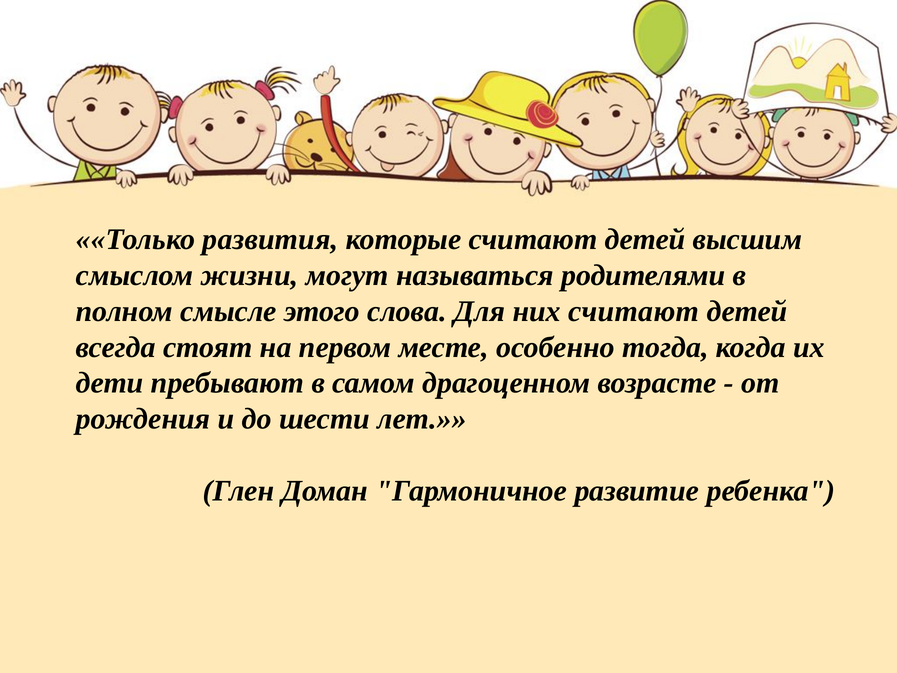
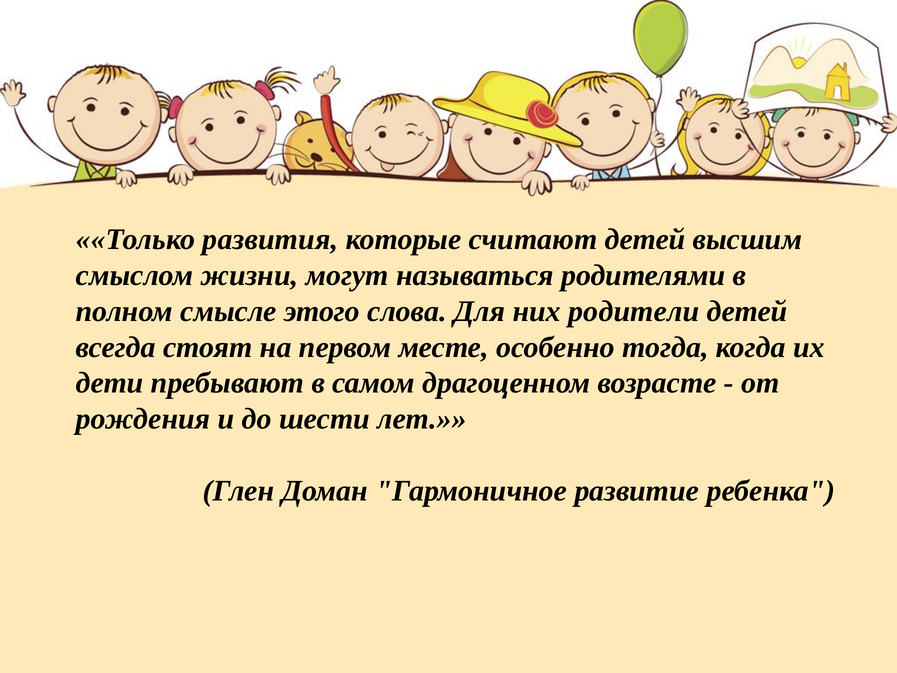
них считают: считают -> родители (634, 311)
